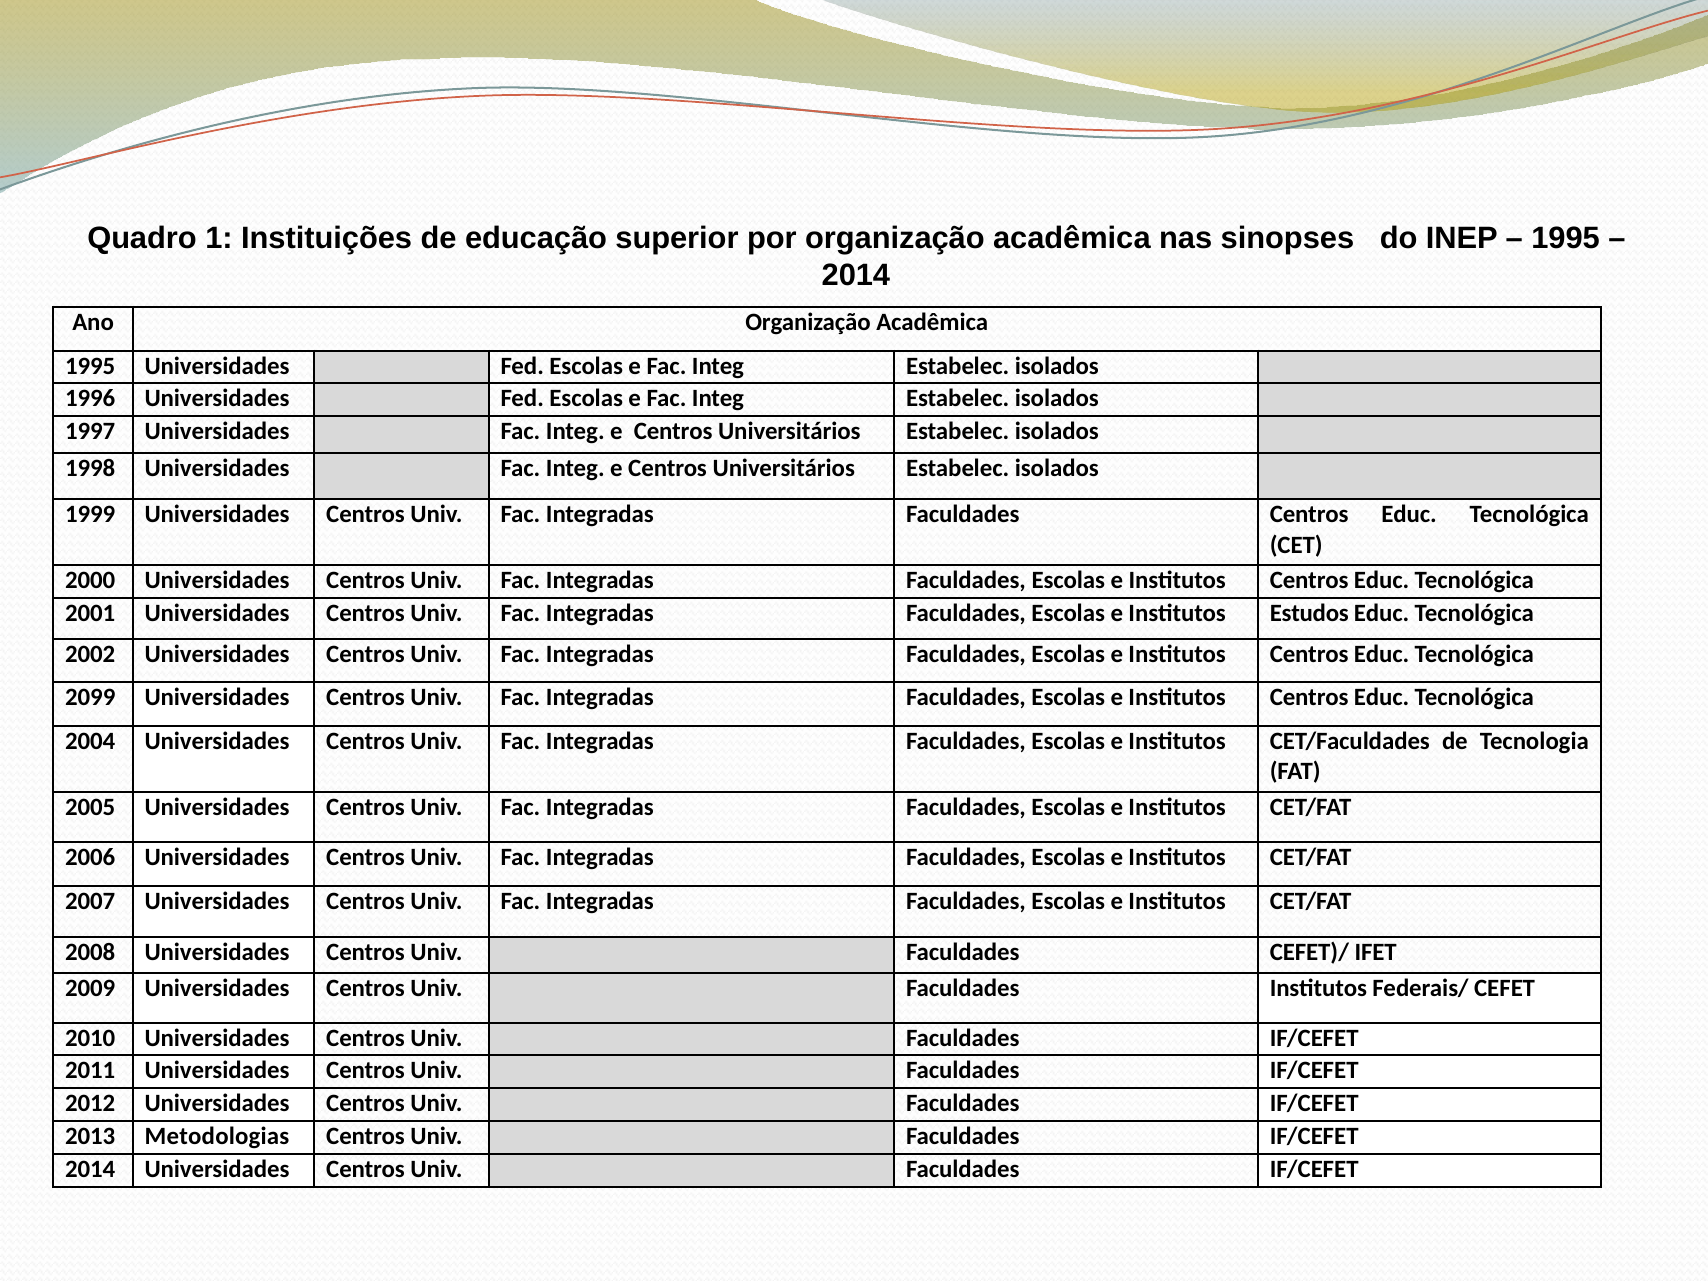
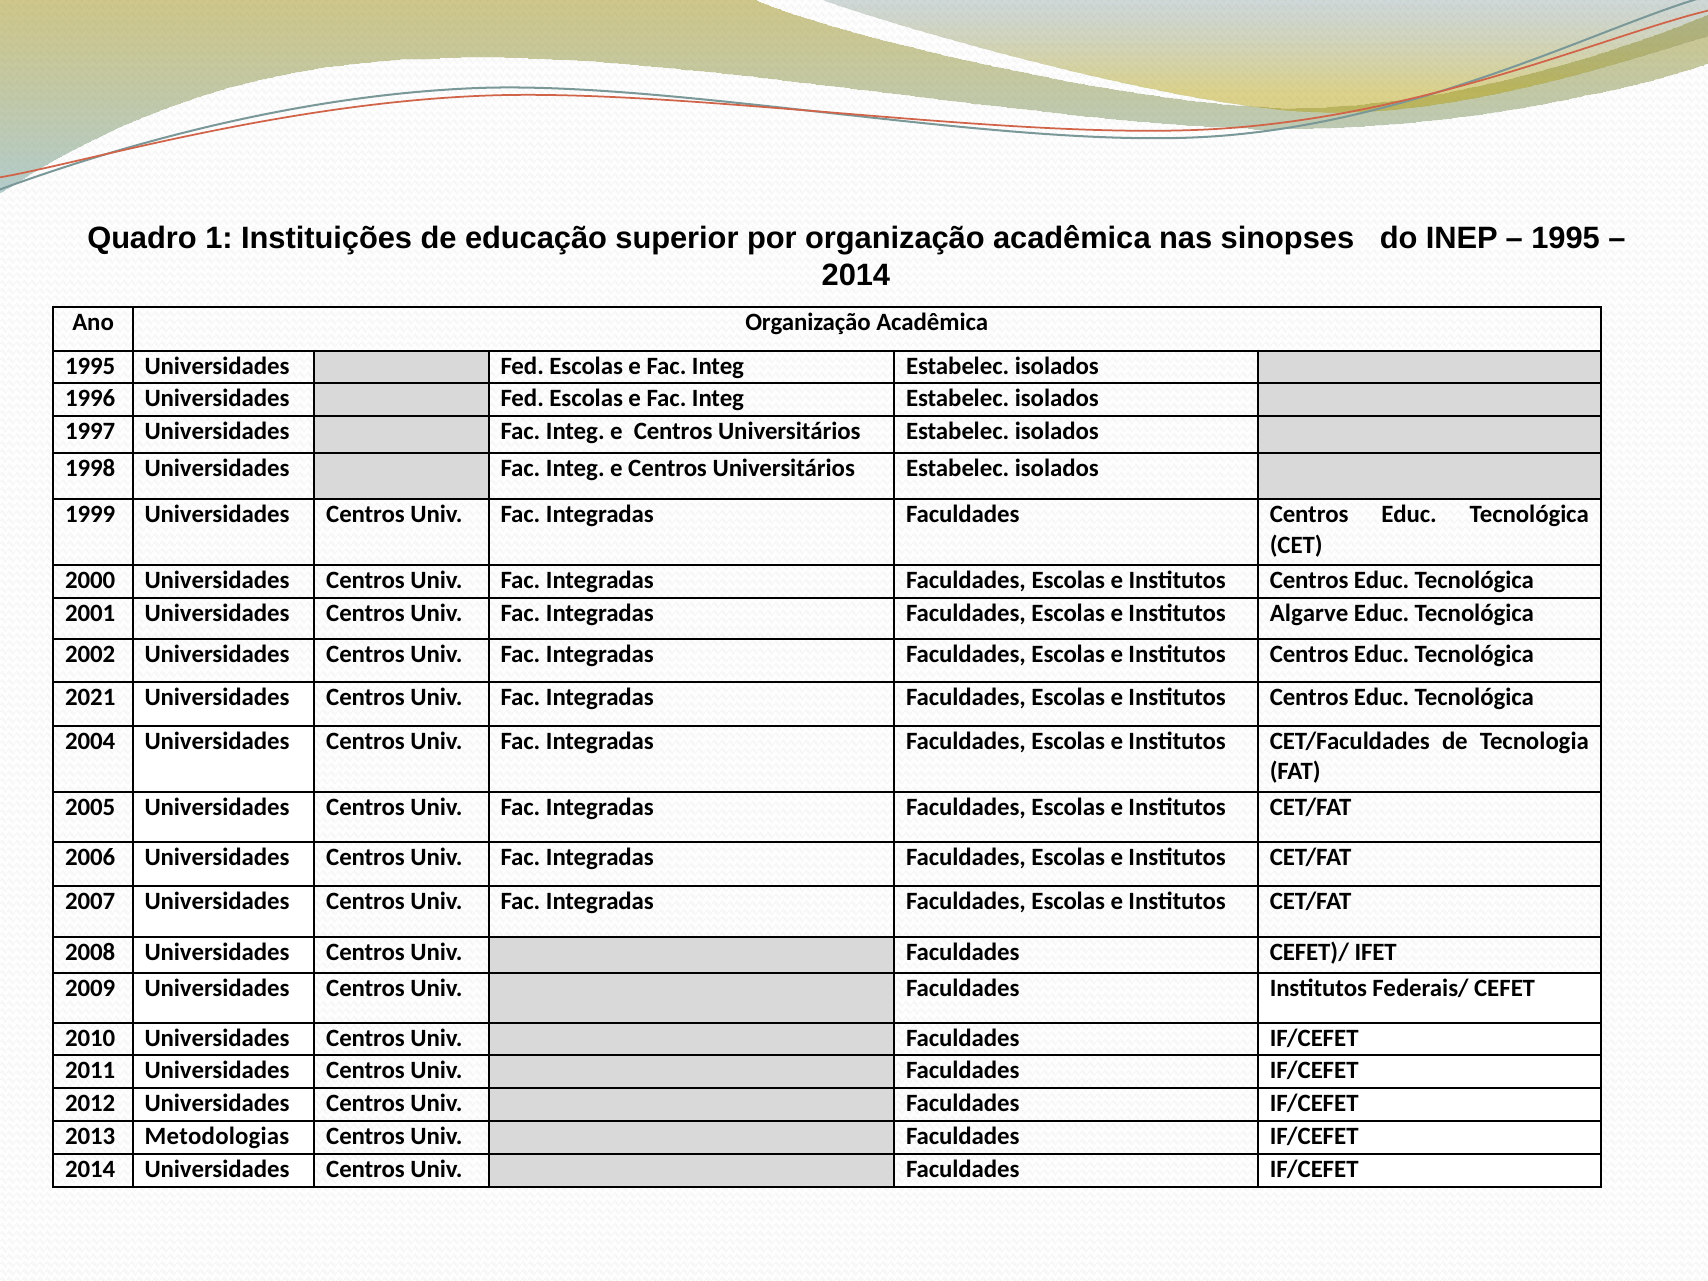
Estudos: Estudos -> Algarve (1309, 613)
2099: 2099 -> 2021 (90, 698)
